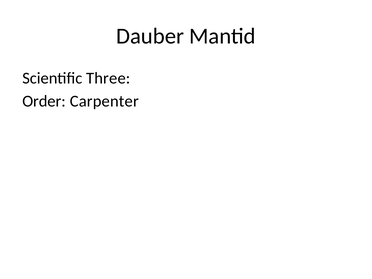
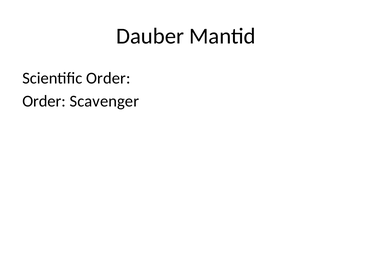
Scientific Three: Three -> Order (108, 78)
Carpenter: Carpenter -> Scavenger (104, 101)
